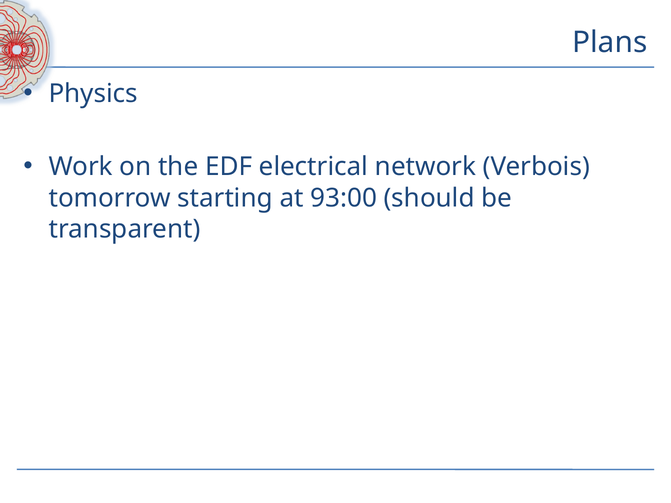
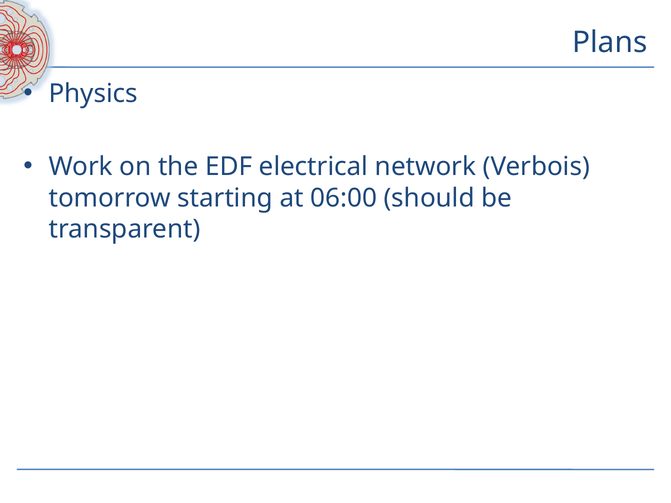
93:00: 93:00 -> 06:00 (344, 198)
